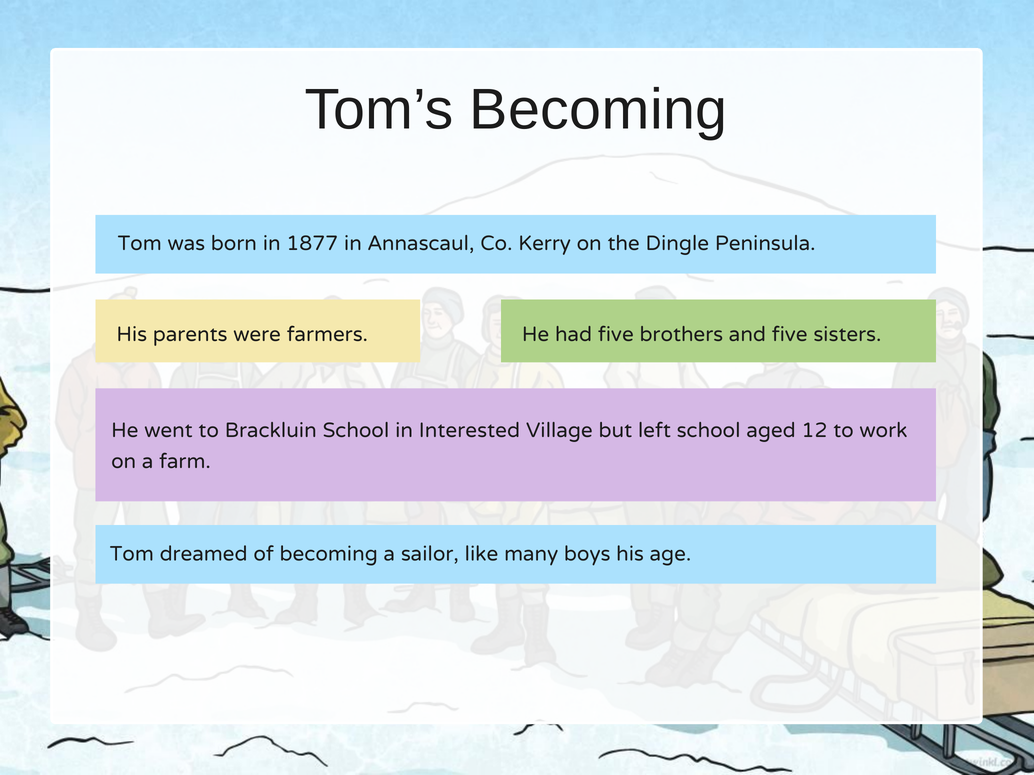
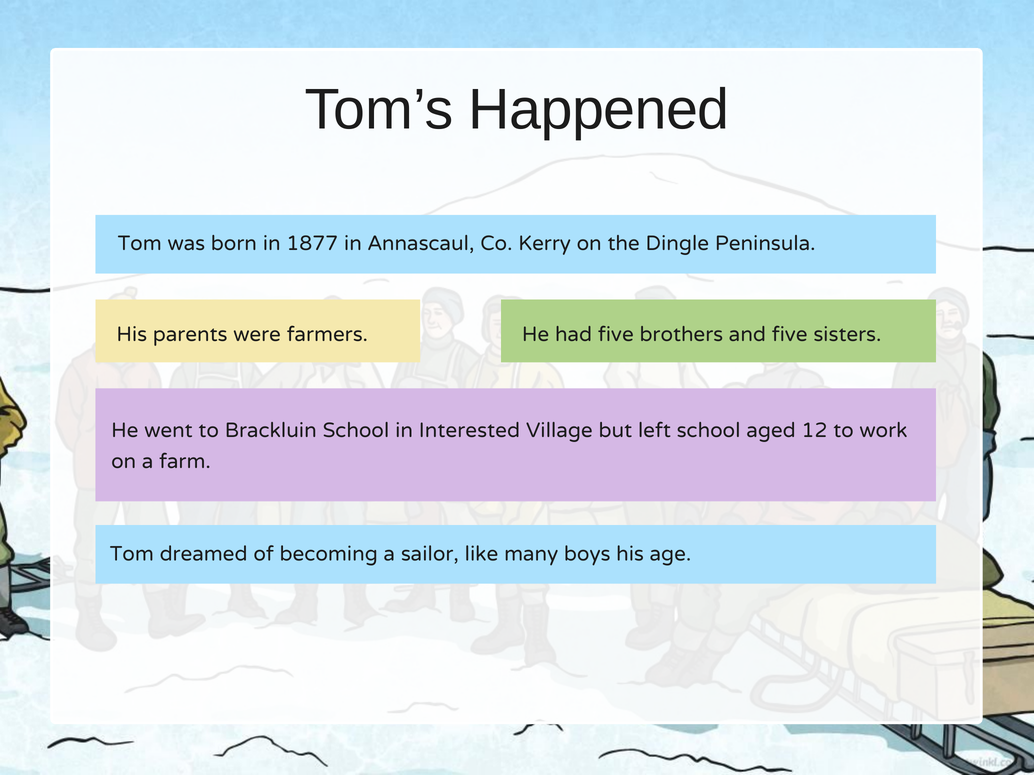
Tom’s Becoming: Becoming -> Happened (599, 110)
